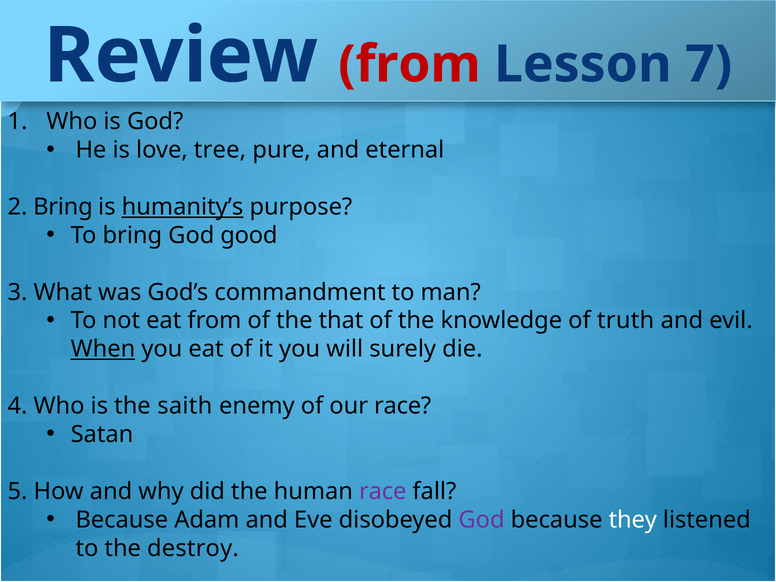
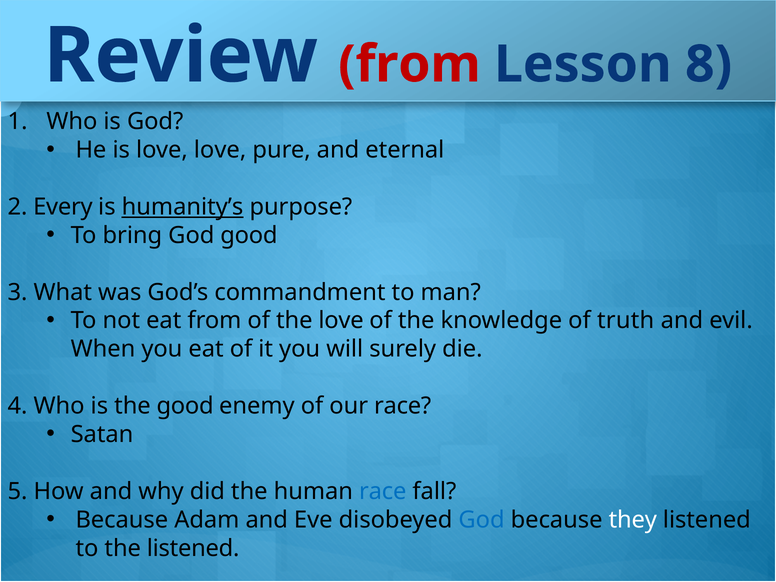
7: 7 -> 8 (709, 64)
love tree: tree -> love (220, 150)
2 Bring: Bring -> Every (63, 207)
the that: that -> love (341, 321)
When underline: present -> none (103, 349)
the saith: saith -> good (185, 406)
race colour: purple -> blue (383, 491)
God colour: purple -> blue (482, 520)
the destroy: destroy -> listened (193, 548)
